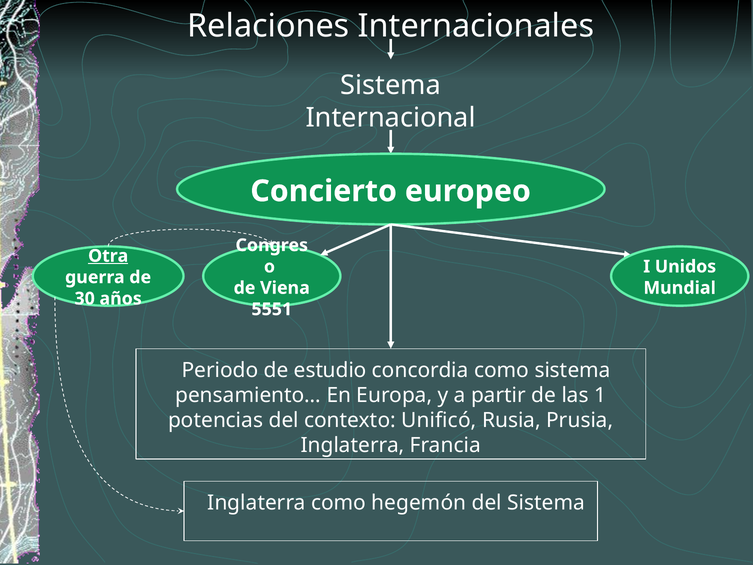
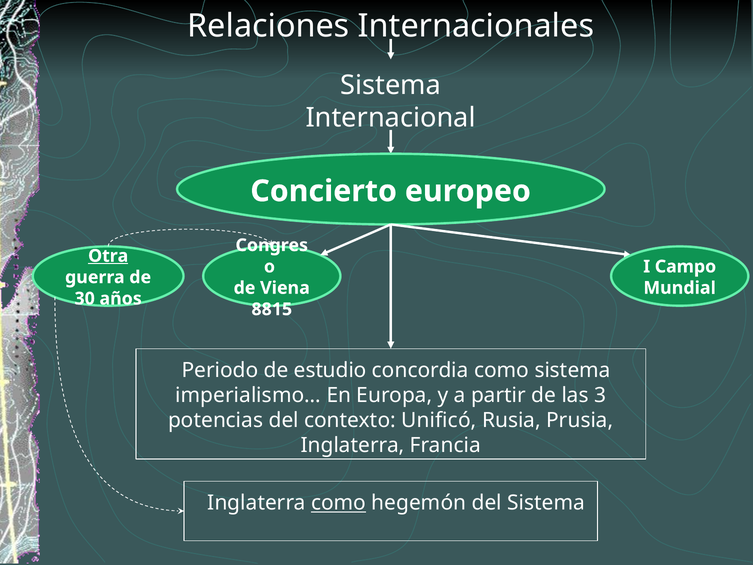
Unidos: Unidos -> Campo (685, 266)
5551: 5551 -> 8815 (272, 309)
pensamiento…: pensamiento… -> imperialismo… (248, 395)
1: 1 -> 3 (600, 395)
como underline: none -> present (339, 503)
